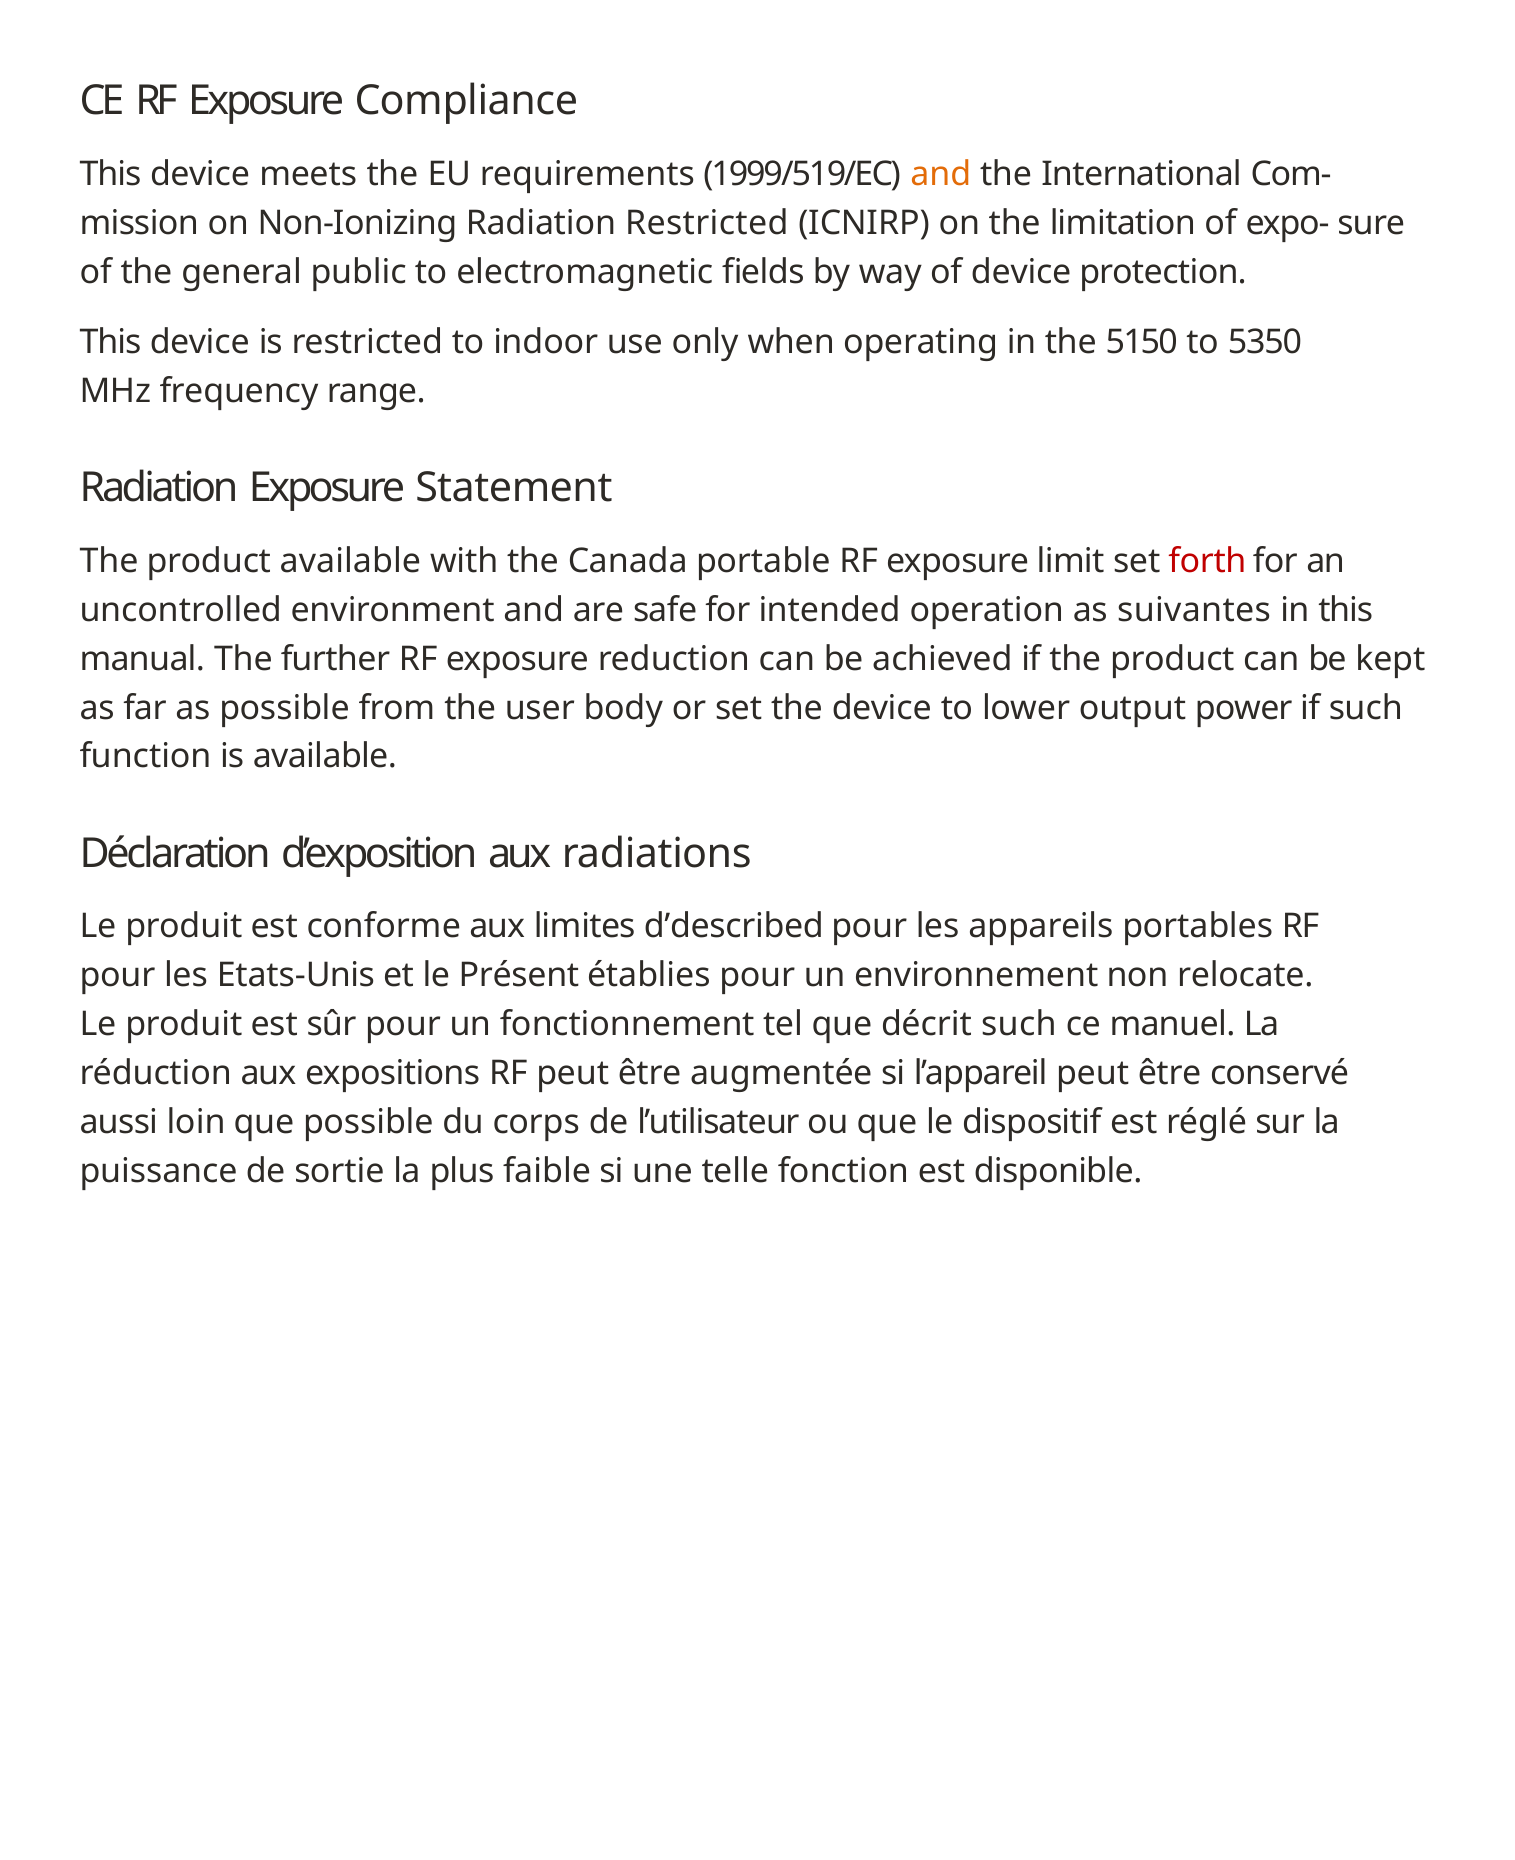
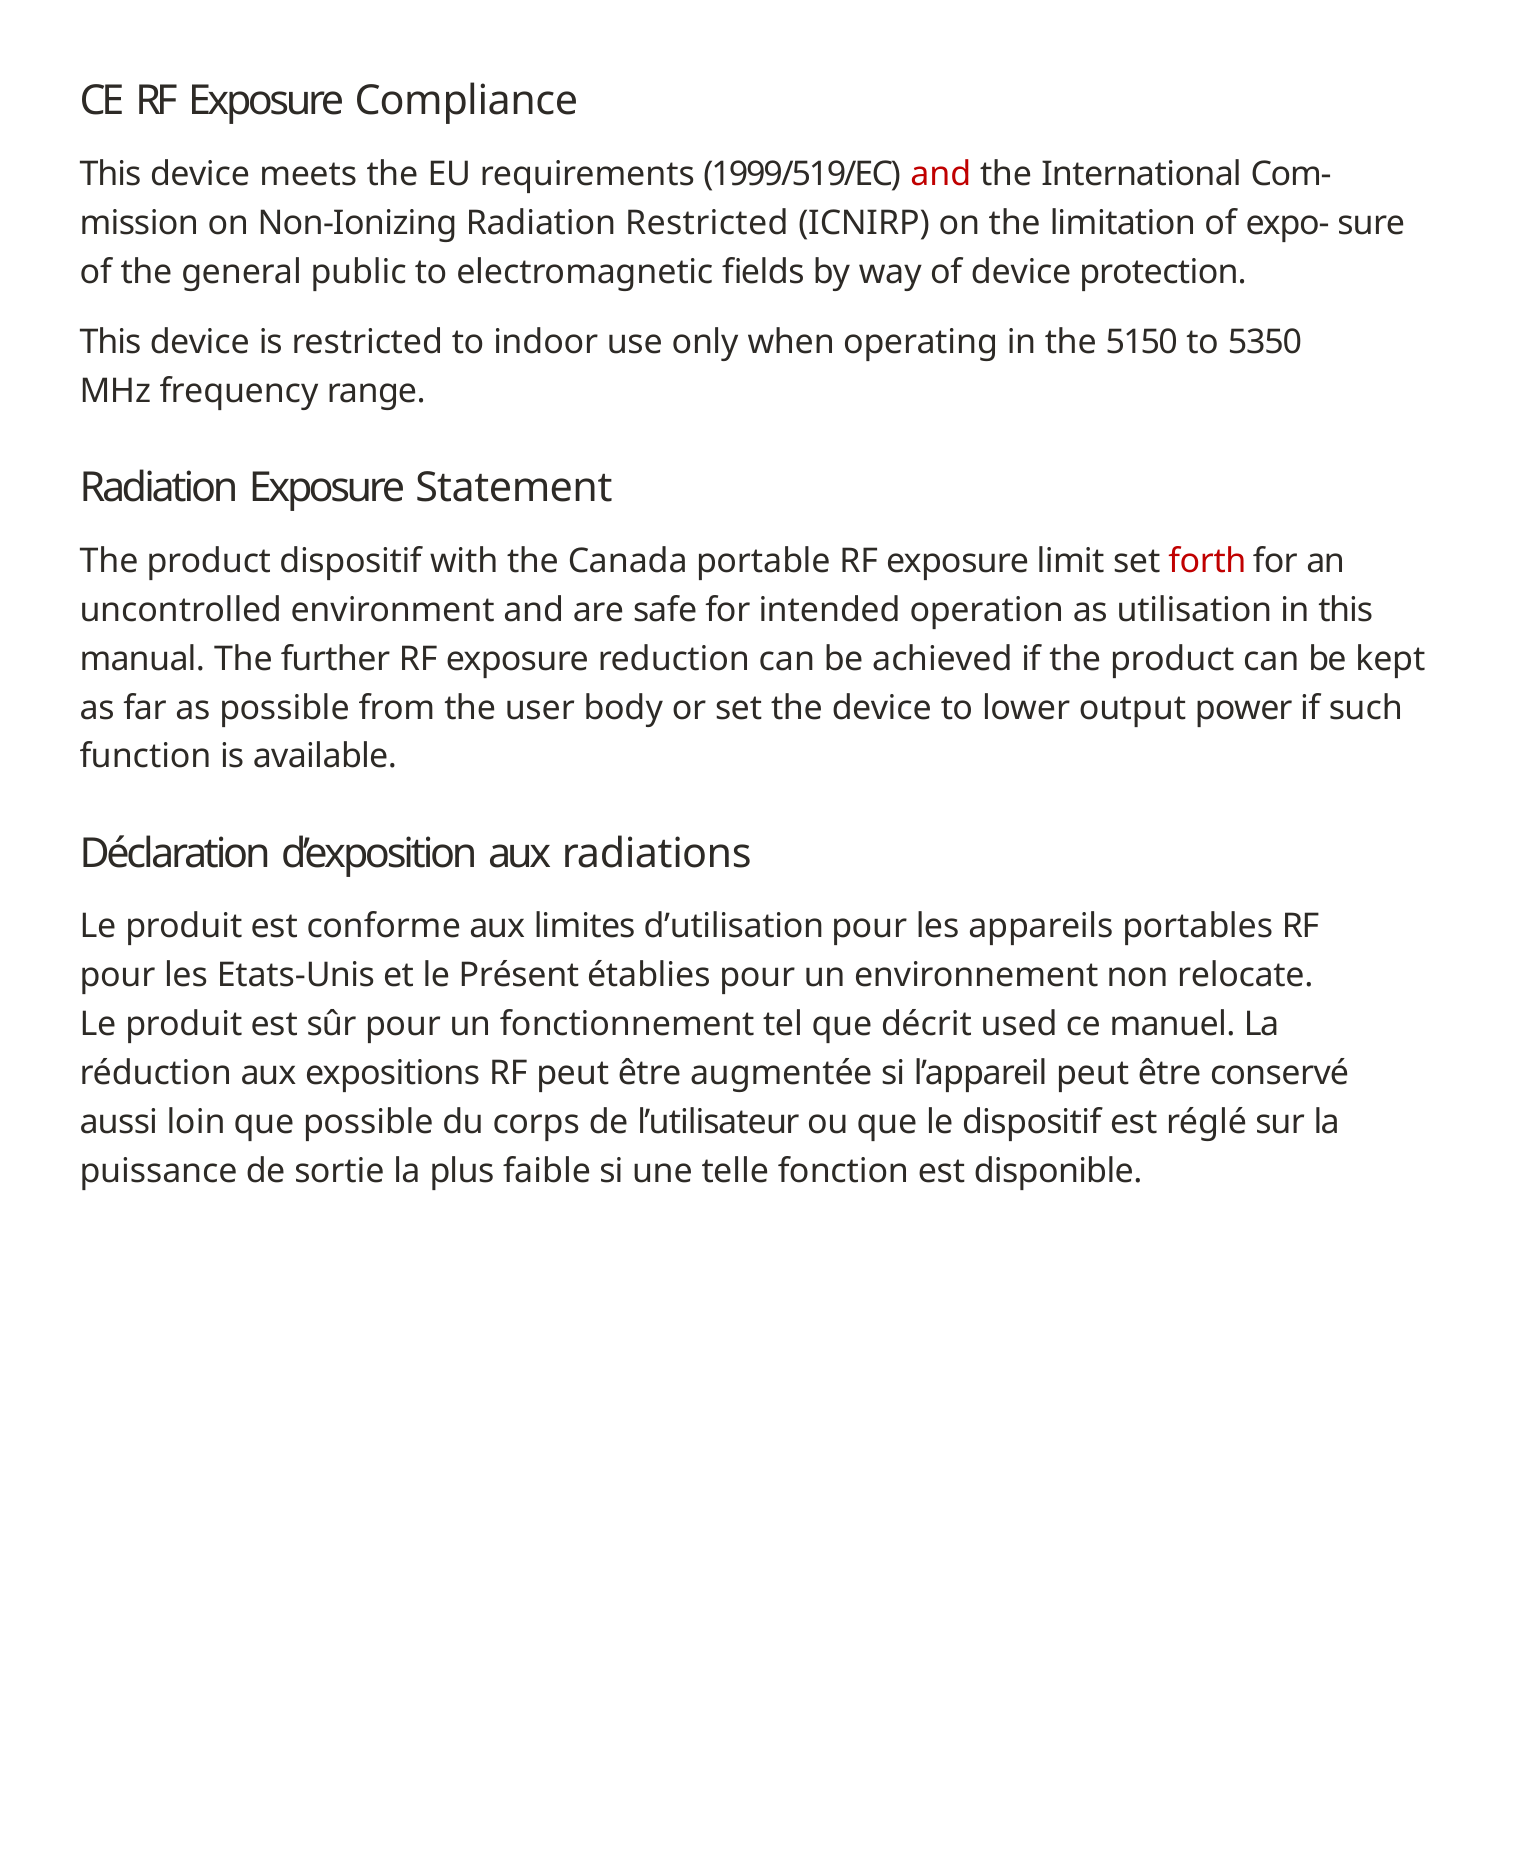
and colour: orange -> red (941, 174)
product available: available -> dispositif (351, 561)
suivantes: suivantes -> utilisation (1194, 610)
d’described: d’described -> d’utilisation (734, 927)
décrit such: such -> used (1019, 1024)
